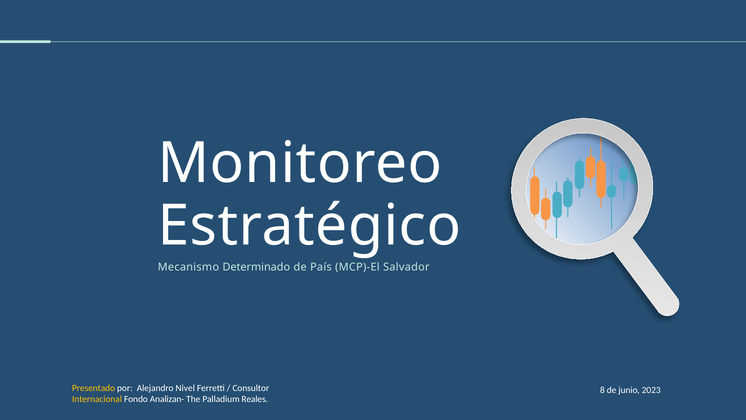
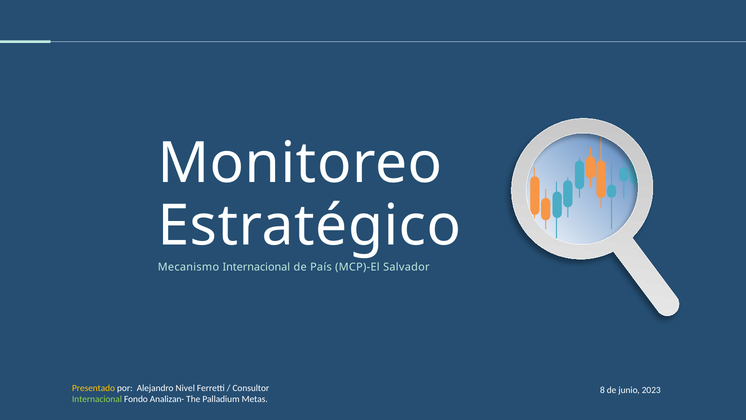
Mecanismo Determinado: Determinado -> Internacional (256, 267)
Internacional colour: yellow -> light green (97, 399)
Reales: Reales -> Metas (255, 399)
